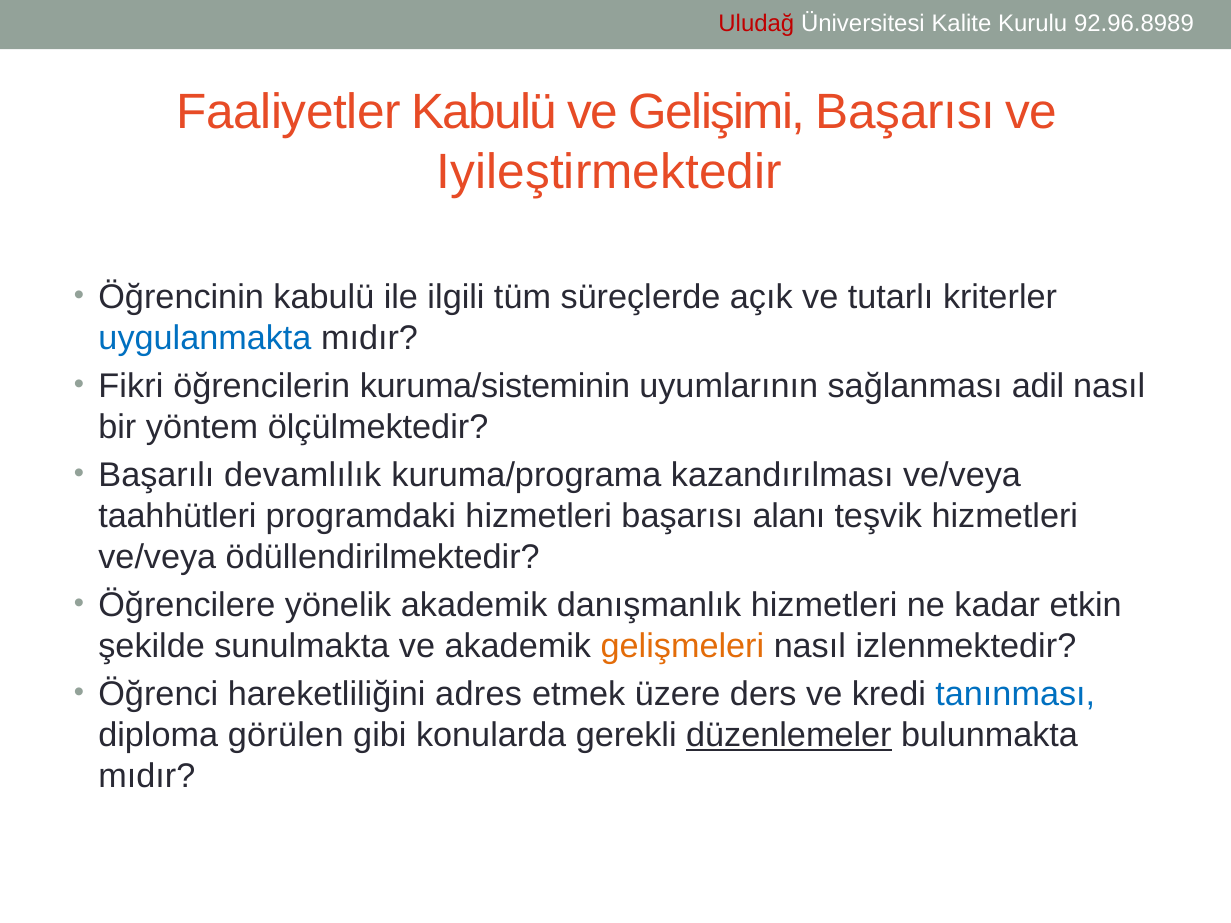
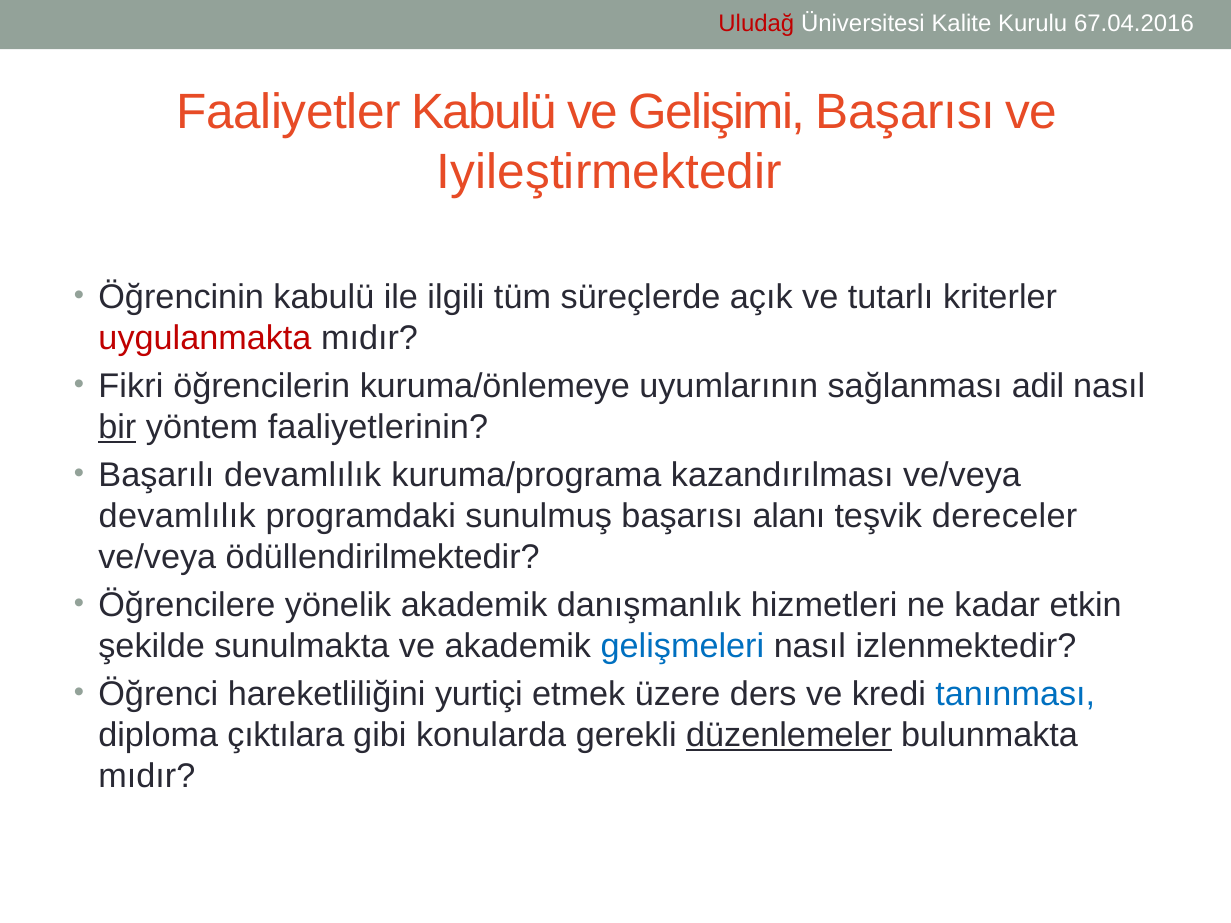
92.96.8989: 92.96.8989 -> 67.04.2016 (1134, 24)
uygulanmakta colour: blue -> red (205, 338)
kuruma/sisteminin: kuruma/sisteminin -> kuruma/önlemeye (495, 386)
bir underline: none -> present (117, 427)
ölçülmektedir: ölçülmektedir -> faaliyetlerinin (378, 427)
taahhütleri: taahhütleri -> devamlılık (177, 516)
programdaki hizmetleri: hizmetleri -> sunulmuş (539, 516)
teşvik hizmetleri: hizmetleri -> dereceler (1005, 516)
gelişmeleri colour: orange -> blue (682, 646)
adres: adres -> yurtiçi (479, 694)
görülen: görülen -> çıktılara (286, 735)
